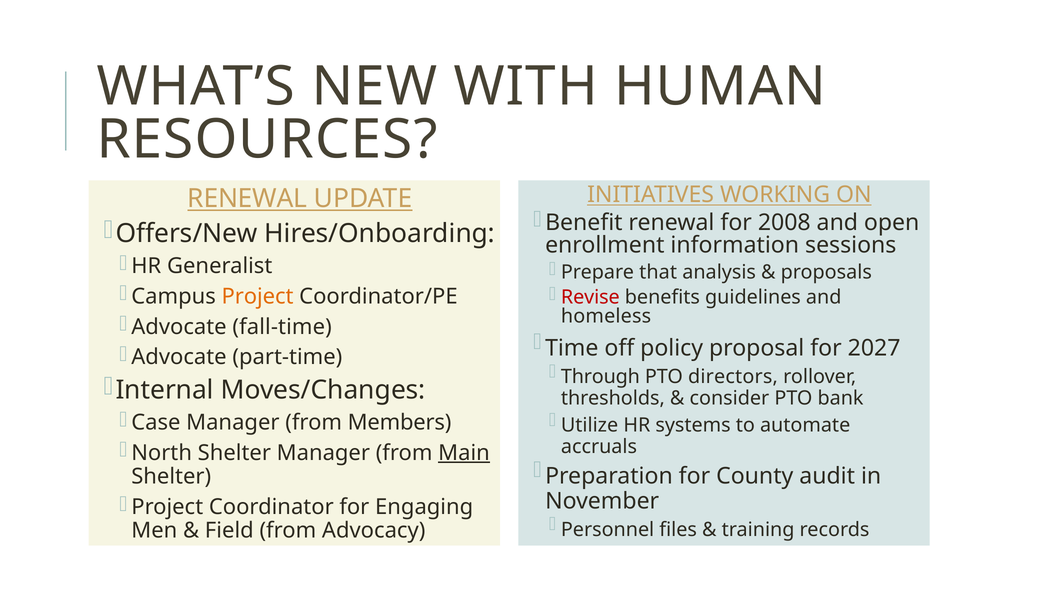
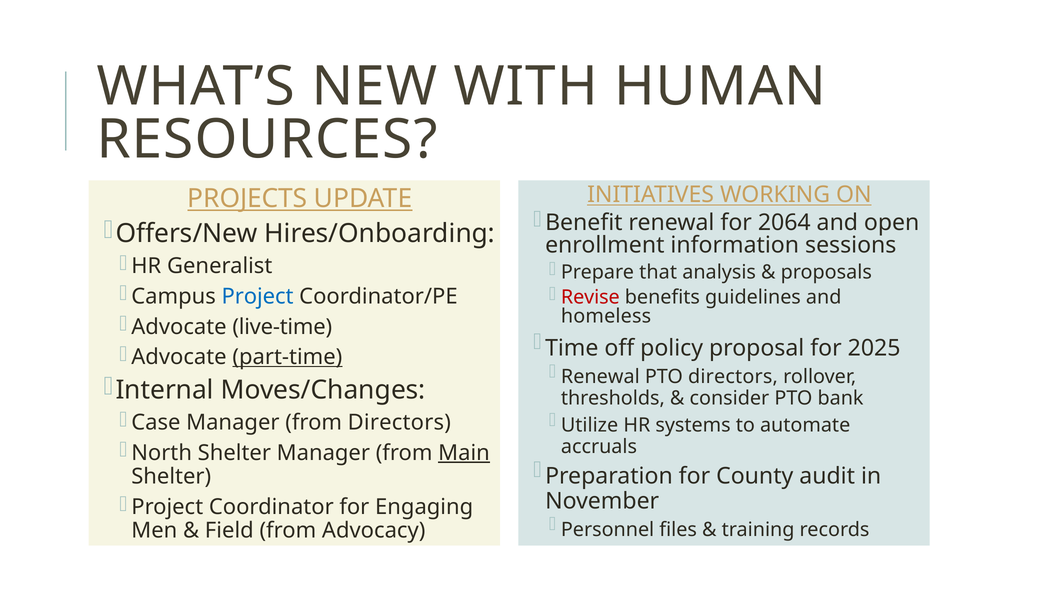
RENEWAL: RENEWAL -> PROJECTS (247, 198)
2008: 2008 -> 2064 (784, 223)
Project colour: orange -> blue (258, 297)
fall-time: fall-time -> live-time (282, 327)
2027: 2027 -> 2025 (874, 348)
part-time underline: none -> present (287, 357)
Through: Through -> Renewal (600, 377)
from Members: Members -> Directors (399, 423)
